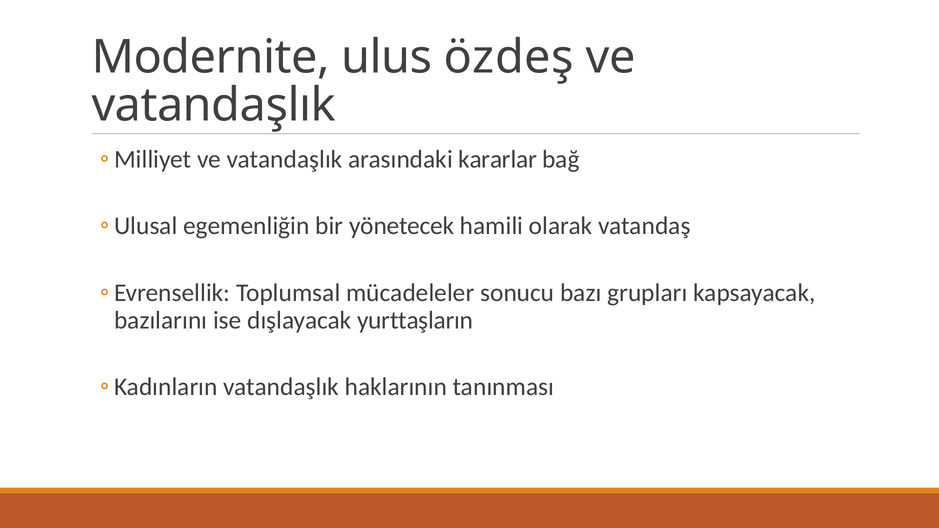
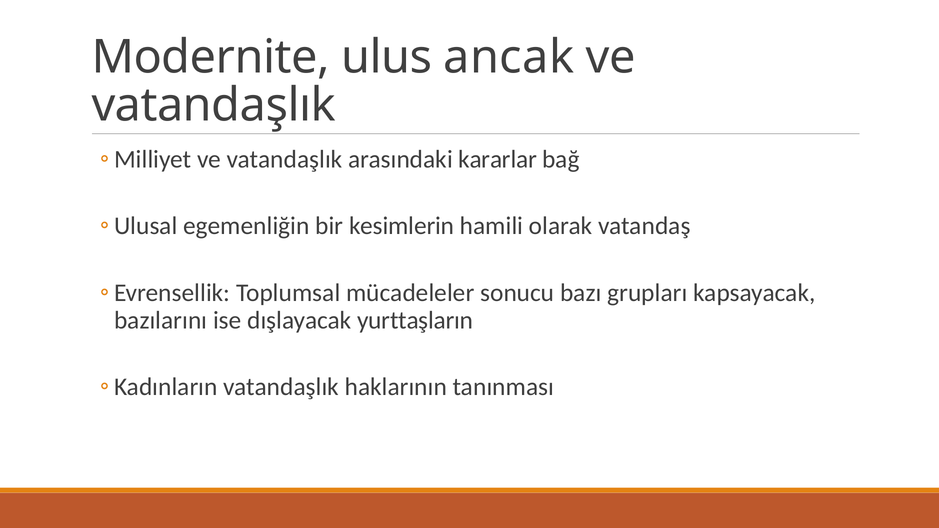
özdeş: özdeş -> ancak (509, 57)
yönetecek: yönetecek -> kesimlerin (402, 226)
